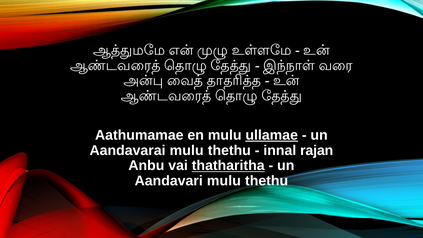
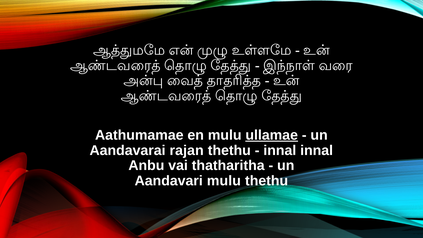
Aandavarai mulu: mulu -> rajan (187, 150)
innal rajan: rajan -> innal (317, 150)
thatharitha underline: present -> none (228, 166)
